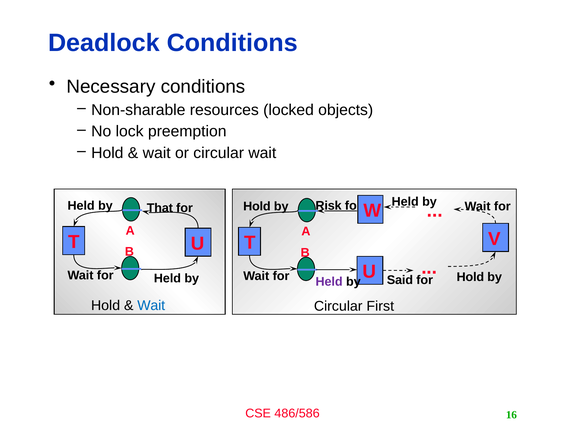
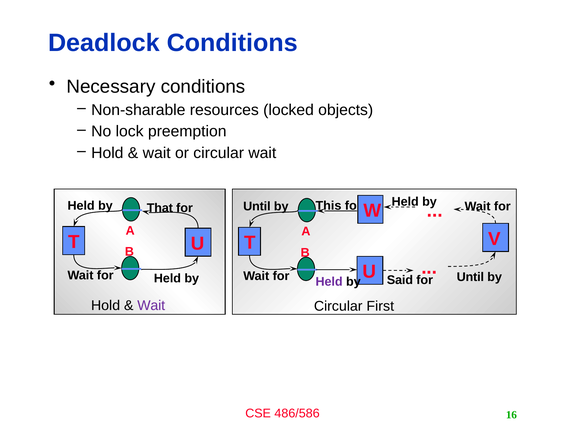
Risk: Risk -> This (328, 206)
Hold: Hold -> Until (257, 207)
Hold: Hold -> Until (470, 277)
Wait colour: blue -> purple (151, 306)
